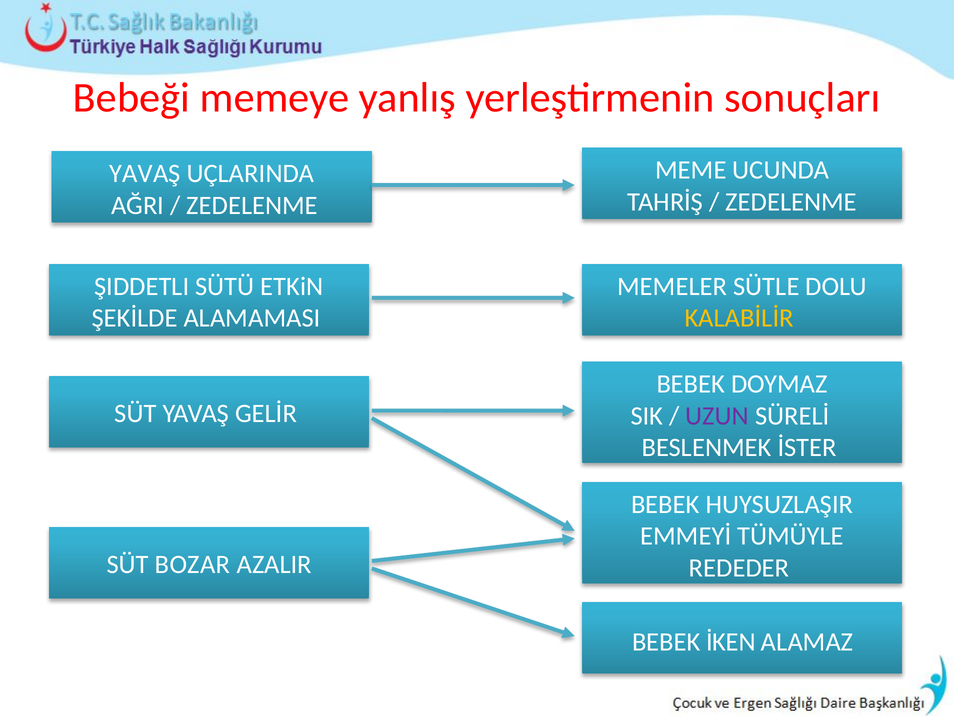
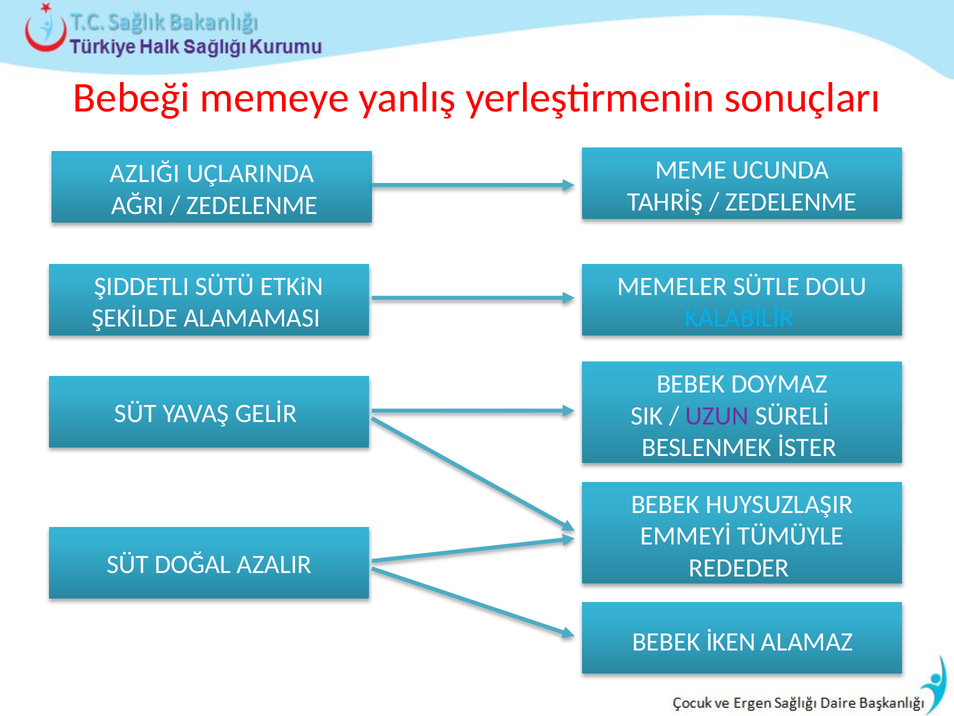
YAVAŞ: YAVAŞ -> AZLIĞI (145, 173)
KALABİLİR colour: yellow -> light blue (739, 318)
BOZAR: BOZAR -> DOĞAL (193, 564)
